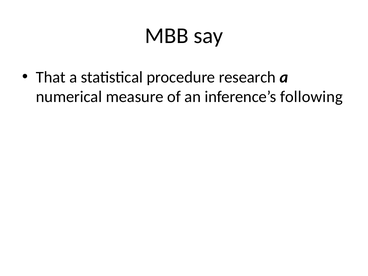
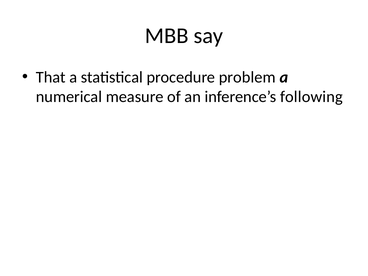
research: research -> problem (247, 77)
